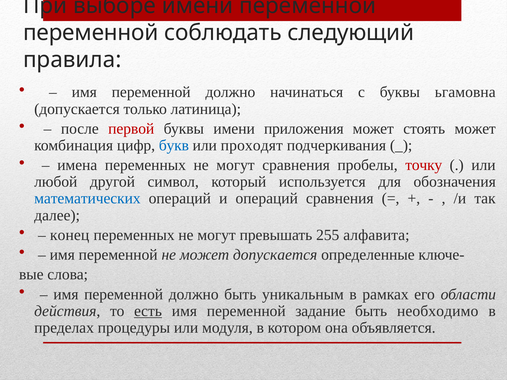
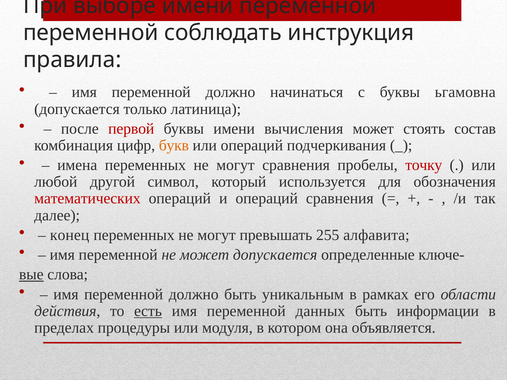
следующий: следующий -> инструкция (351, 33)
приложения: приложения -> вычисления (304, 129)
стоять может: может -> состав (475, 129)
букв colour: blue -> orange (174, 145)
или проходят: проходят -> операций (252, 145)
математических colour: blue -> red (87, 199)
вые underline: none -> present (31, 275)
задание: задание -> данных (320, 311)
необходимо: необходимо -> информации (438, 311)
